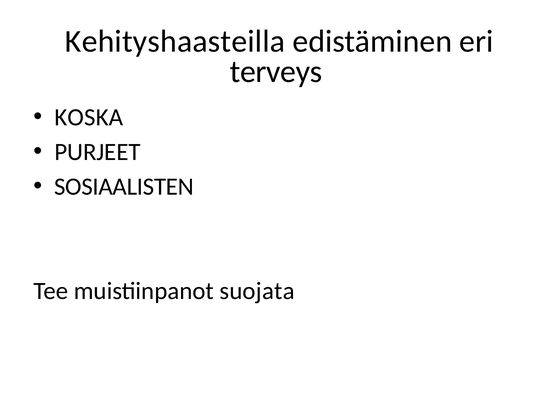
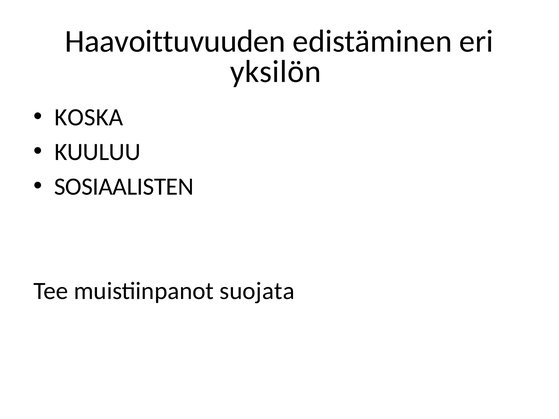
Kehityshaasteilla: Kehityshaasteilla -> Haavoittuvuuden (175, 41)
terveys: terveys -> yksilön (276, 72)
PURJEET: PURJEET -> KUULUU (98, 152)
